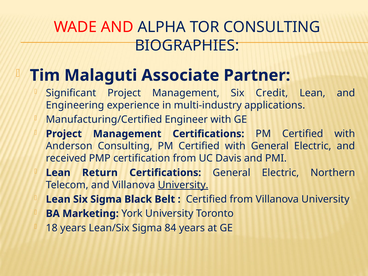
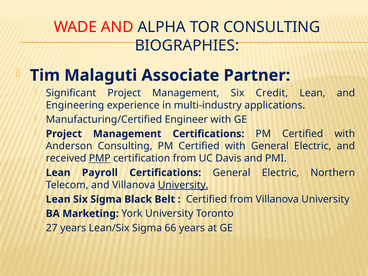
PMP underline: none -> present (100, 158)
Return: Return -> Payroll (100, 173)
18: 18 -> 27 (52, 228)
84: 84 -> 66 (170, 228)
